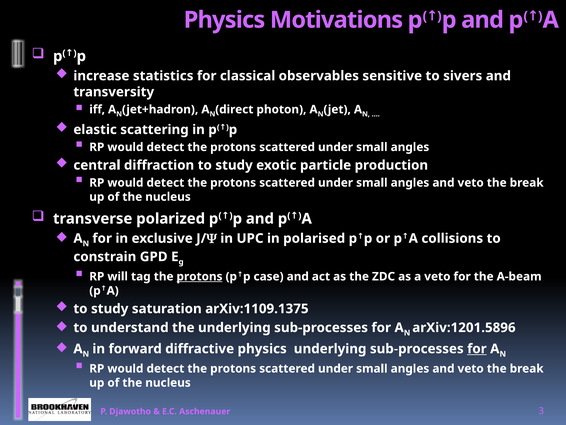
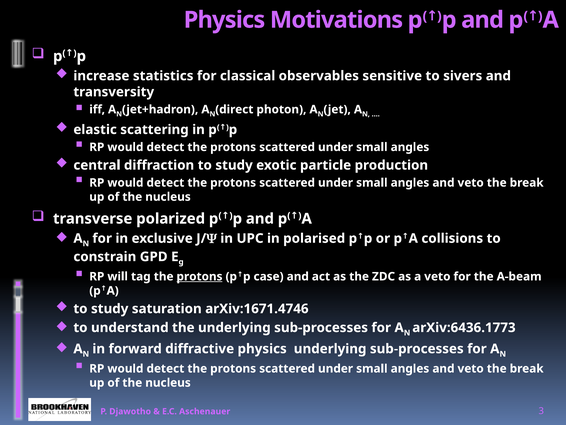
arXiv:1109.1375: arXiv:1109.1375 -> arXiv:1671.4746 (257, 308)
arXiv:1201.5896: arXiv:1201.5896 -> arXiv:6436.1773 (464, 327)
for underline: present -> none (477, 348)
